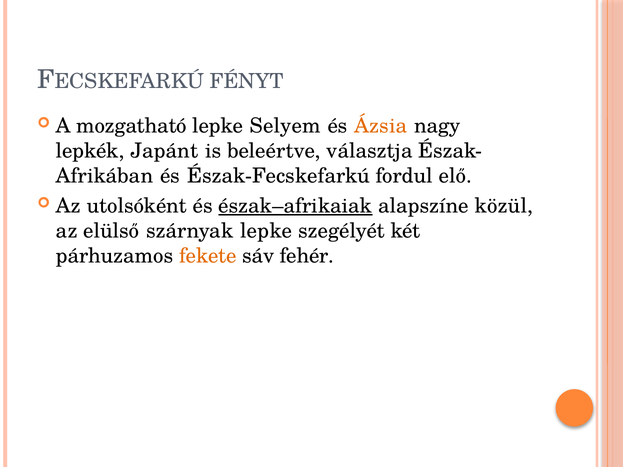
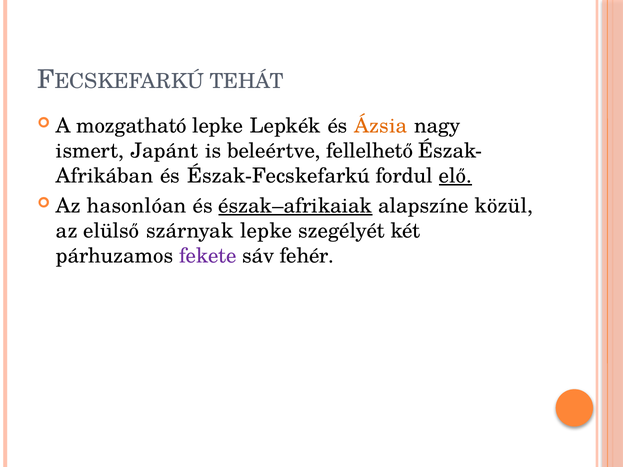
FÉNYT: FÉNYT -> TEHÁT (247, 81)
Selyem: Selyem -> Lepkék (285, 126)
lepkék: lepkék -> ismert (90, 151)
választja: választja -> fellelhető (370, 151)
elő underline: none -> present (455, 176)
utolsóként: utolsóként -> hasonlóan (137, 206)
fekete colour: orange -> purple (208, 256)
